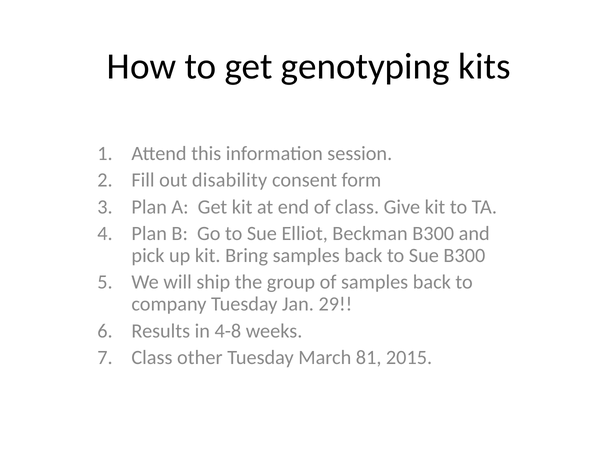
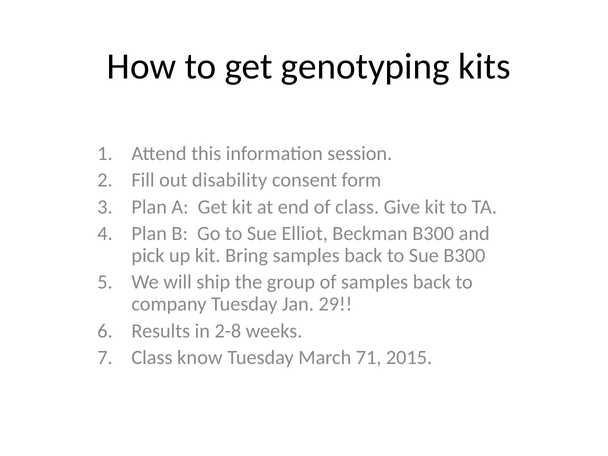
4-8: 4-8 -> 2-8 (228, 331)
other: other -> know (200, 358)
81: 81 -> 71 (369, 358)
